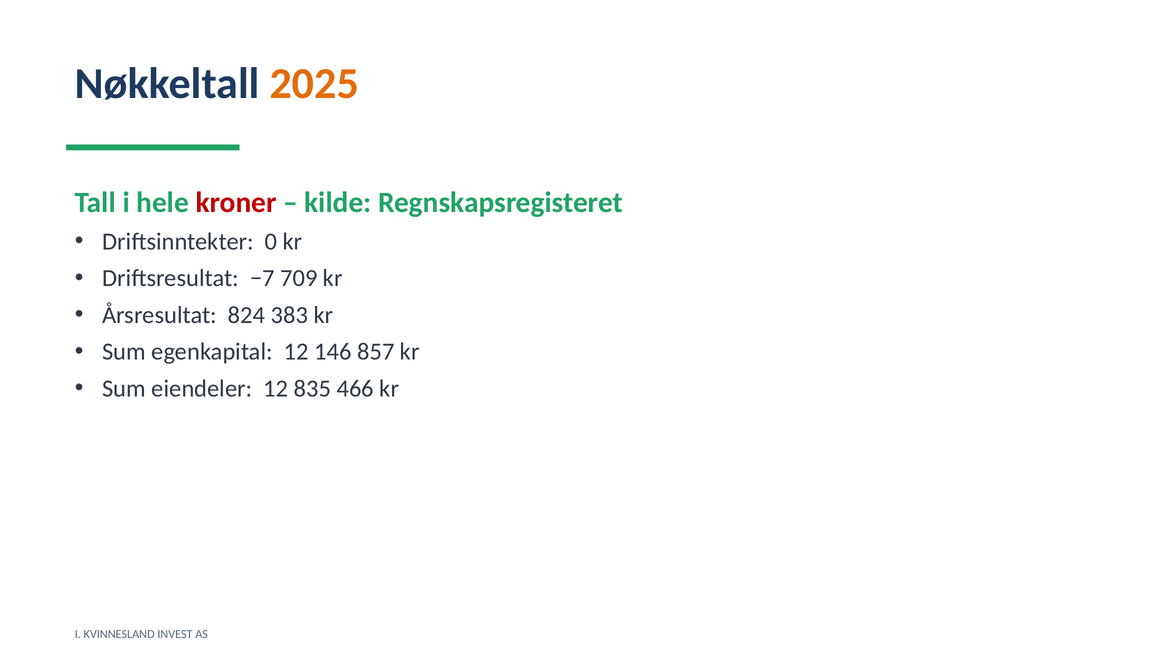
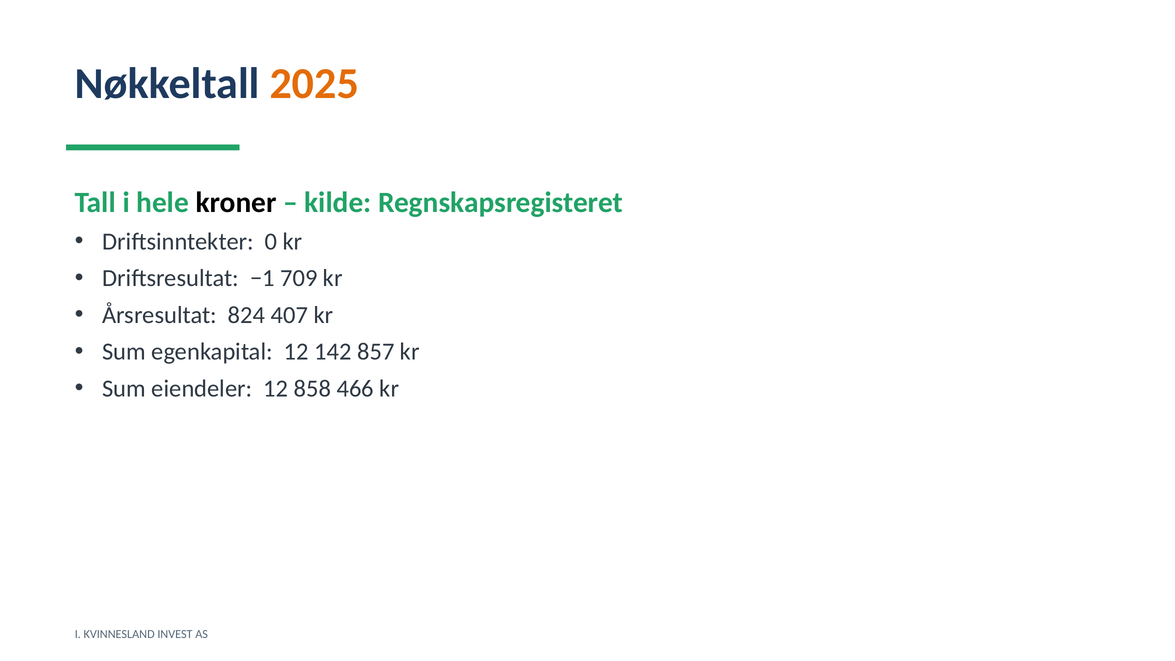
kroner colour: red -> black (236, 202)
−7: −7 -> −1 (262, 278)
383: 383 -> 407 (289, 315)
146: 146 -> 142 (333, 352)
835: 835 -> 858 (312, 389)
